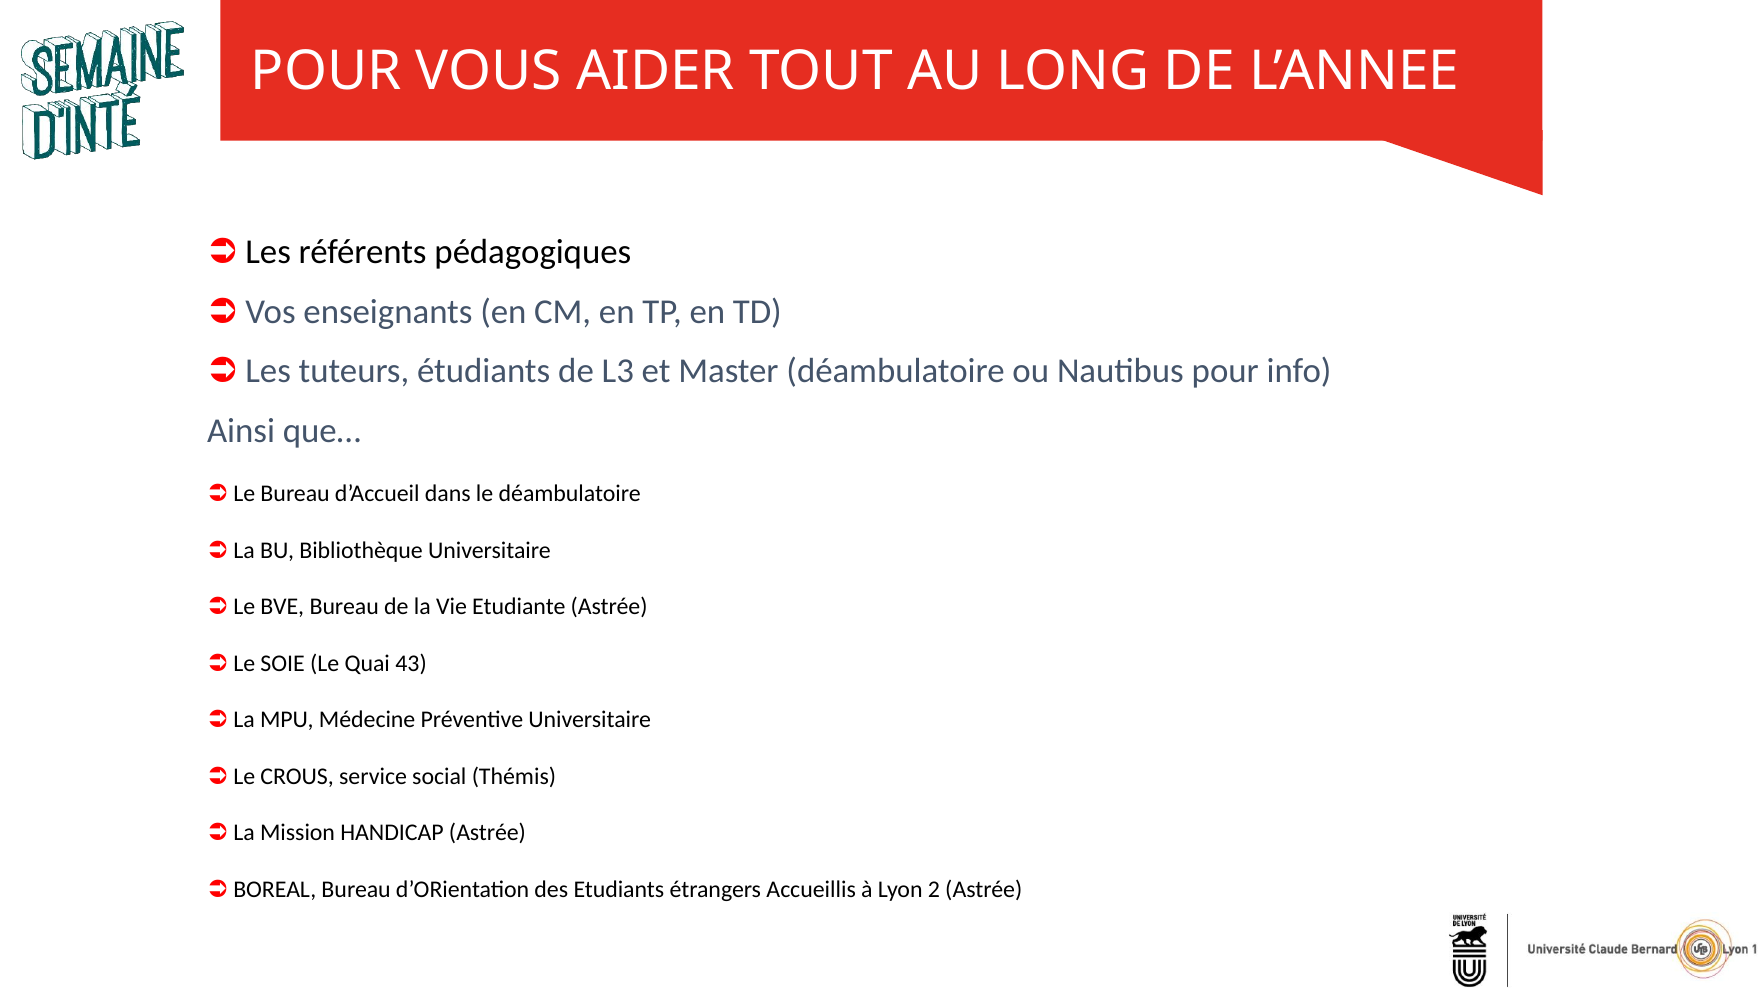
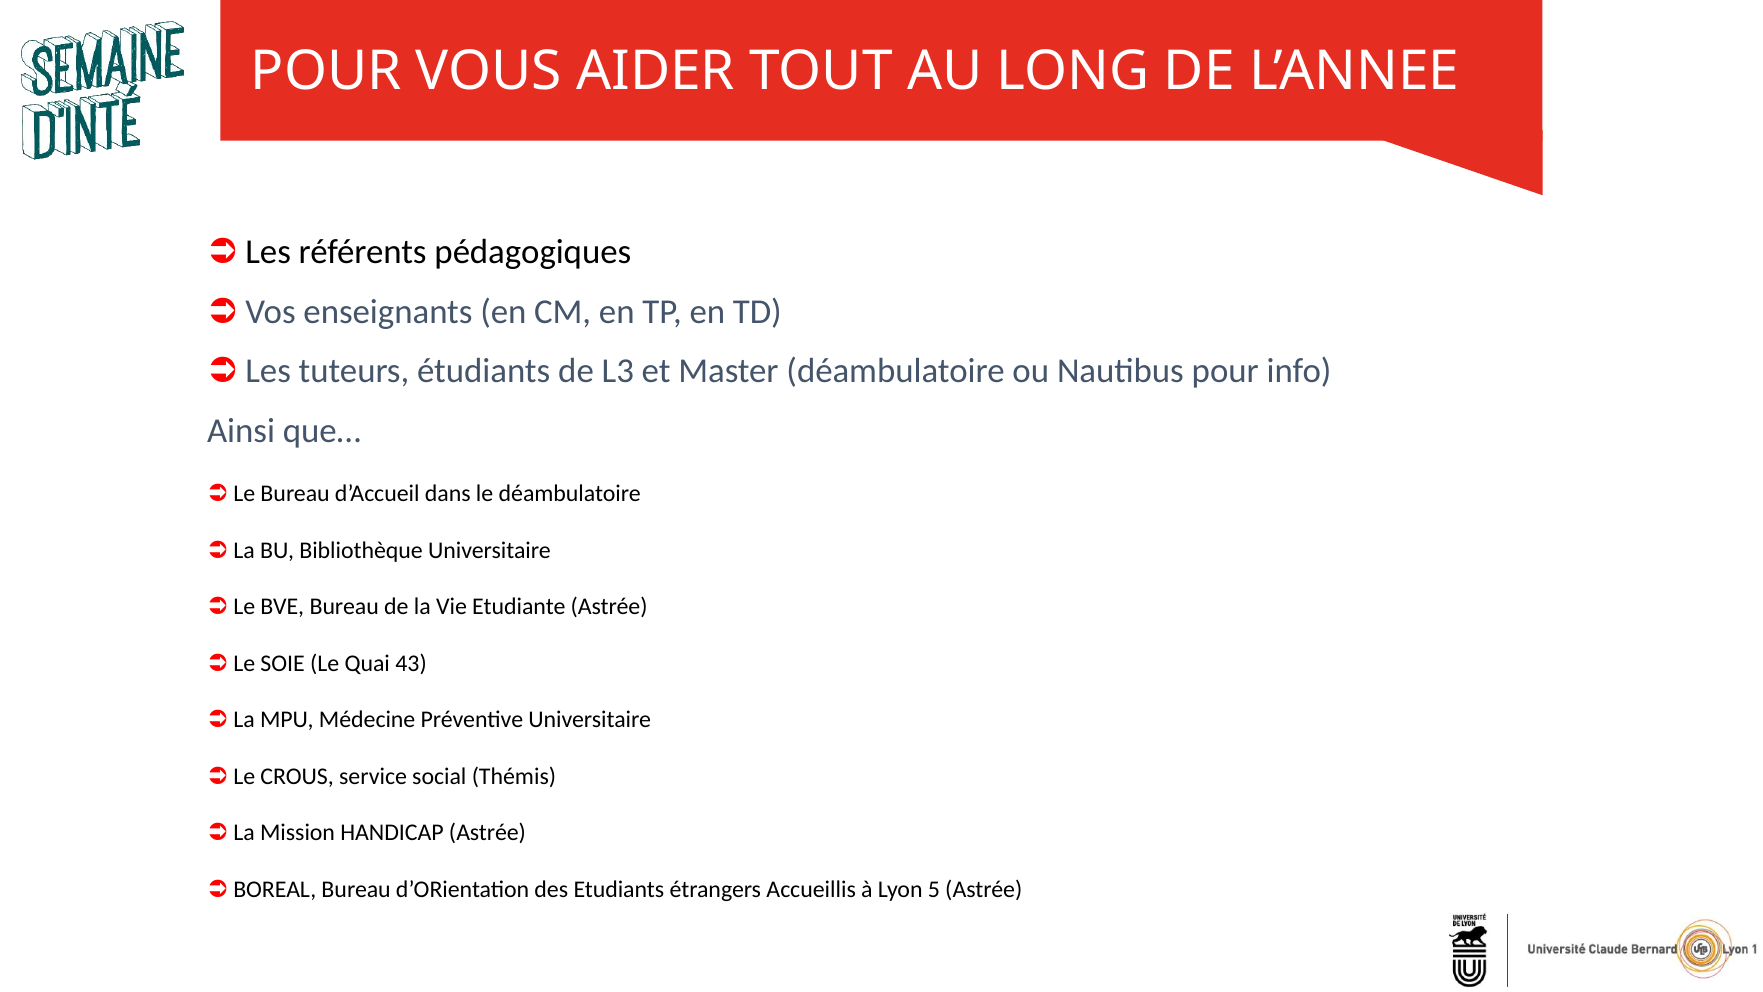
2: 2 -> 5 (934, 889)
